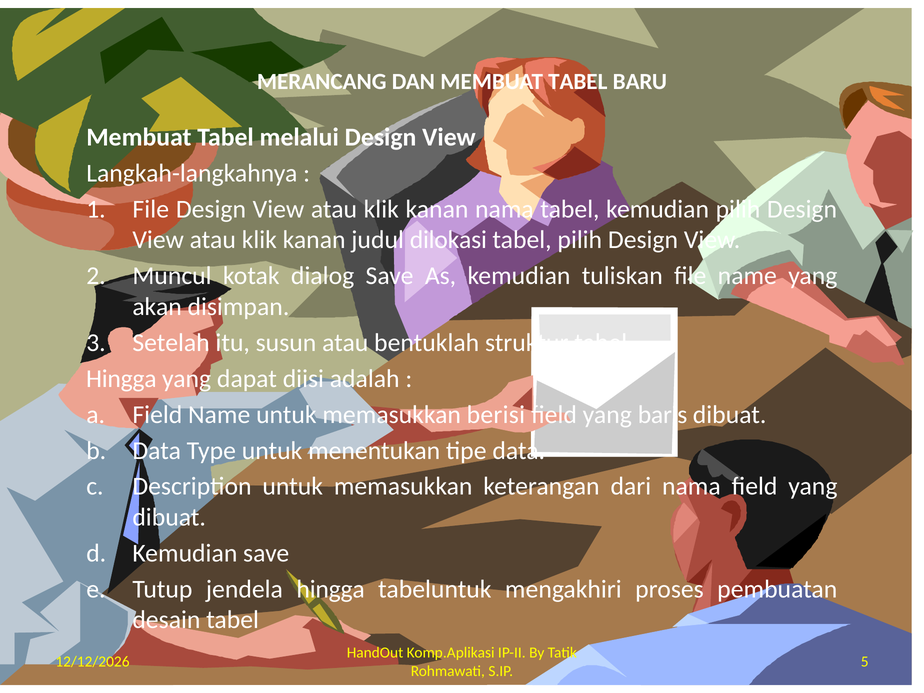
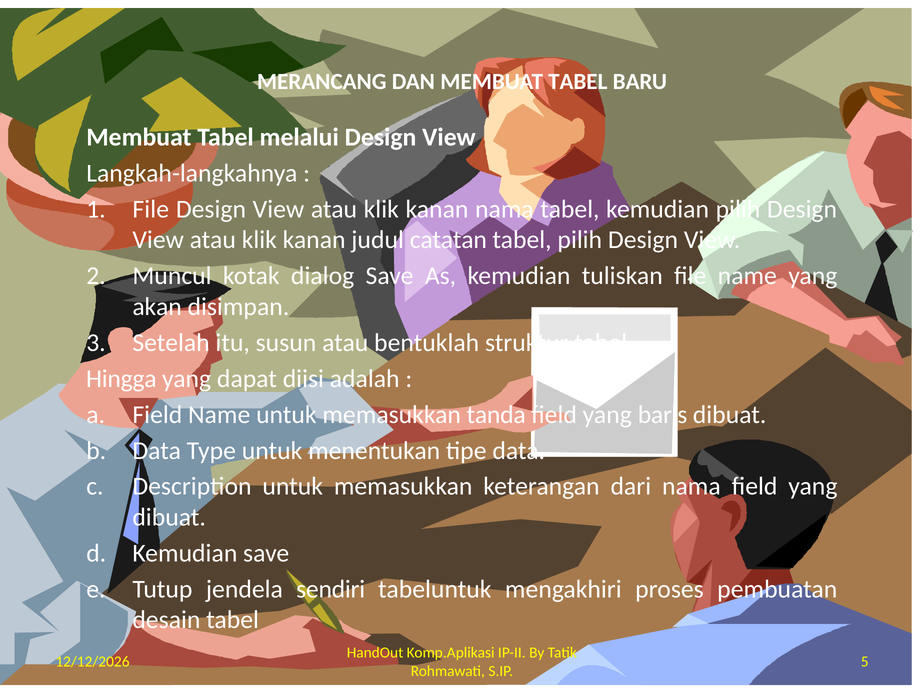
dilokasi: dilokasi -> catatan (448, 240)
berisi: berisi -> tanda (496, 415)
jendela hingga: hingga -> sendiri (331, 589)
